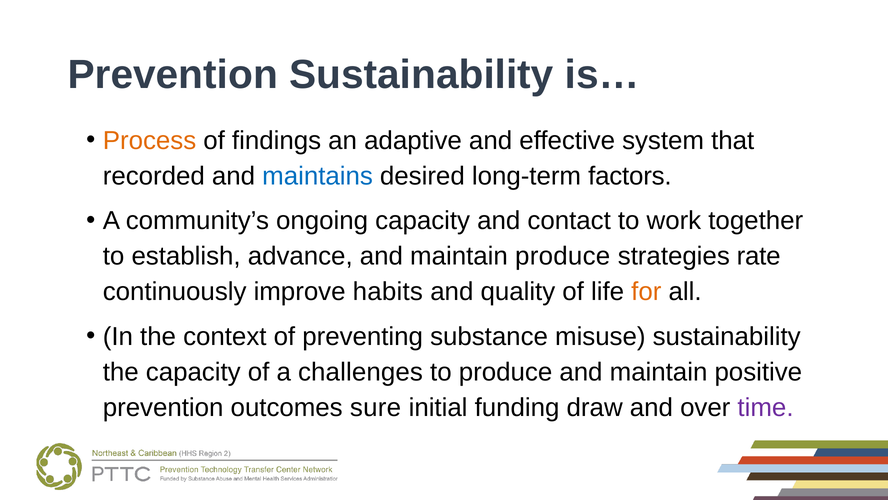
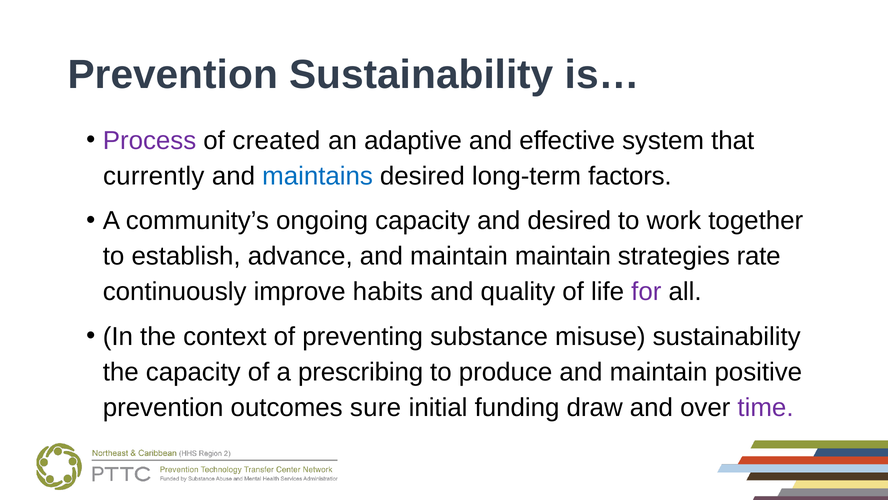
Process colour: orange -> purple (150, 141)
findings: findings -> created (276, 141)
recorded: recorded -> currently (154, 176)
and contact: contact -> desired (569, 221)
maintain produce: produce -> maintain (563, 256)
for colour: orange -> purple (646, 292)
challenges: challenges -> prescribing (361, 372)
